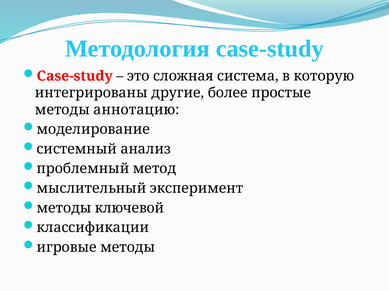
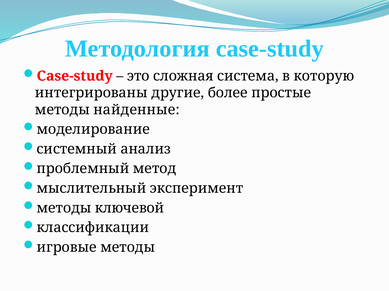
аннотацию: аннотацию -> найденные (136, 110)
